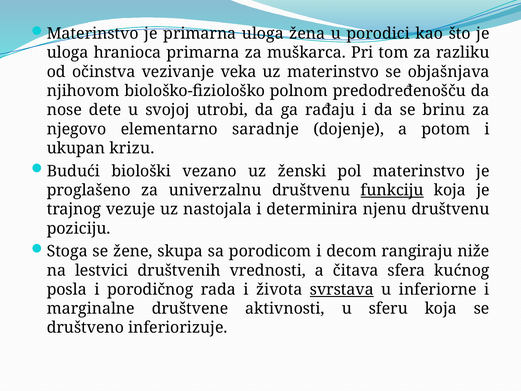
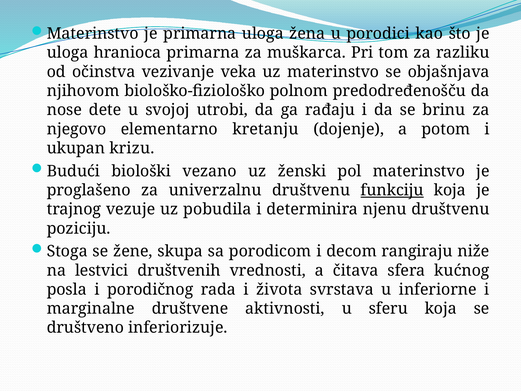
saradnje: saradnje -> kretanju (265, 129)
nastojala: nastojala -> pobudila (217, 209)
svrstava underline: present -> none (342, 289)
